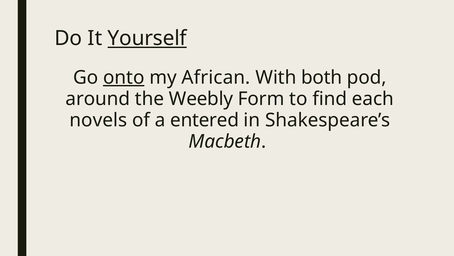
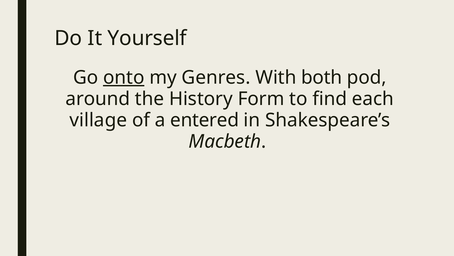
Yourself underline: present -> none (147, 38)
African: African -> Genres (216, 77)
Weebly: Weebly -> History (201, 99)
novels: novels -> village (98, 120)
